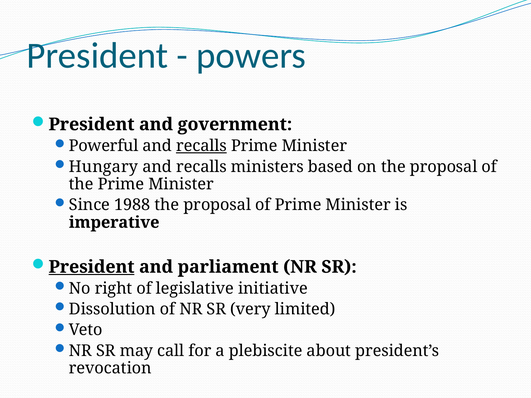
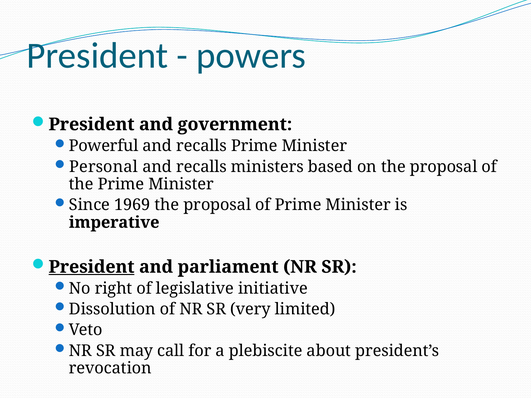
recalls underline: present -> none (201, 146)
Hungary: Hungary -> Personal (103, 167)
1988: 1988 -> 1969 (132, 205)
